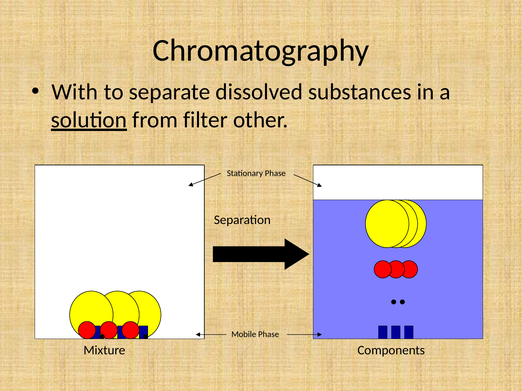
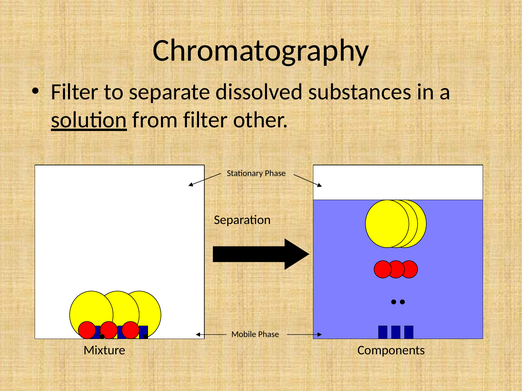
With: With -> Filter (75, 92)
